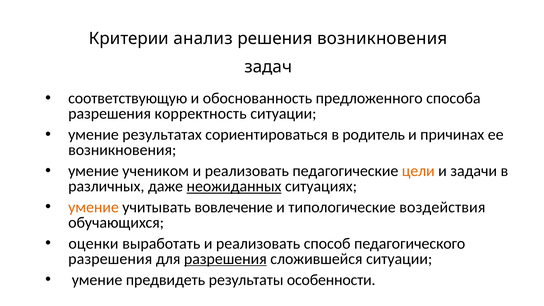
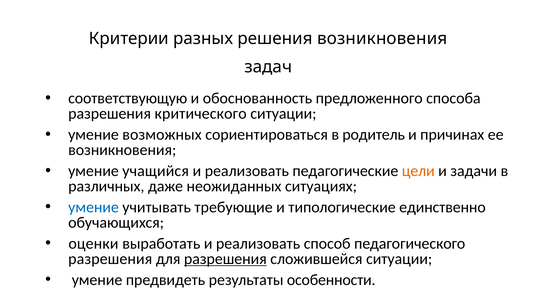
анализ: анализ -> разных (203, 39)
корректность: корректность -> критического (201, 114)
результатах: результатах -> возможных (162, 135)
учеником: учеником -> учащийся (156, 171)
неожиданных underline: present -> none (234, 186)
умение colour: orange -> blue (94, 207)
вовлечение: вовлечение -> требующие (234, 207)
воздействия: воздействия -> единственно (442, 207)
